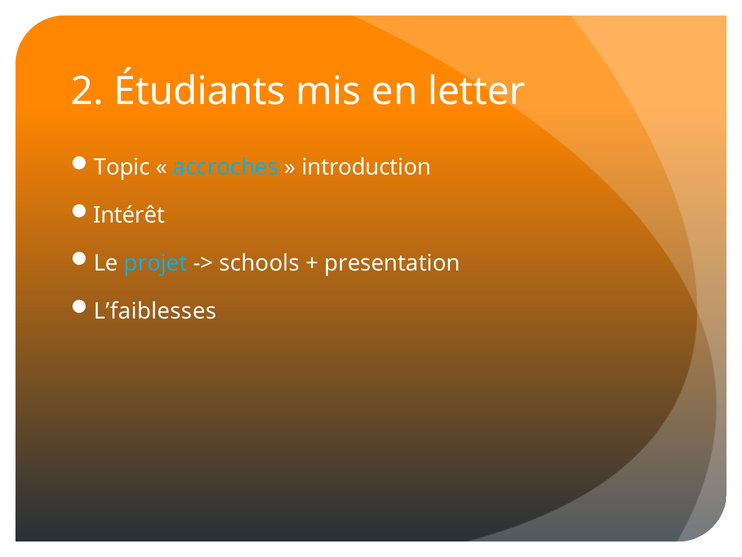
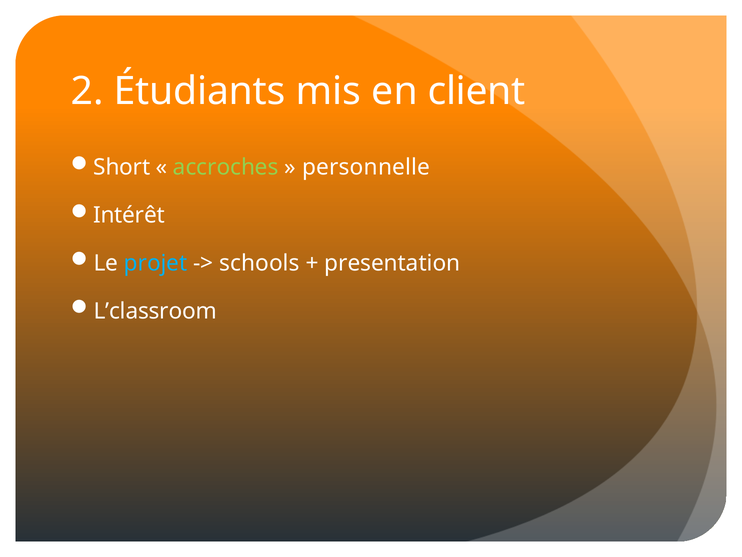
letter: letter -> client (477, 91)
Topic: Topic -> Short (122, 167)
accroches colour: light blue -> light green (226, 167)
introduction: introduction -> personnelle (366, 167)
L’faiblesses: L’faiblesses -> L’classroom (155, 311)
